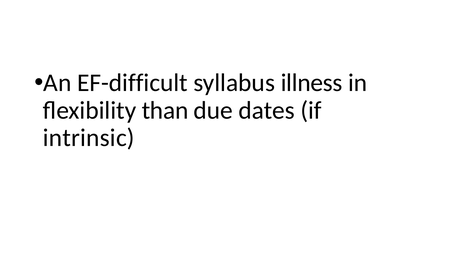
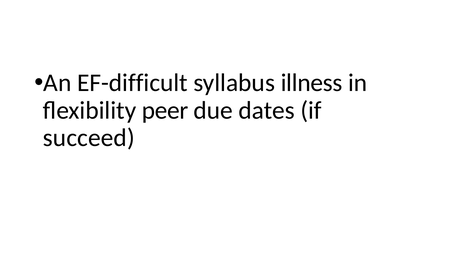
than: than -> peer (165, 110)
intrinsic: intrinsic -> succeed (89, 138)
